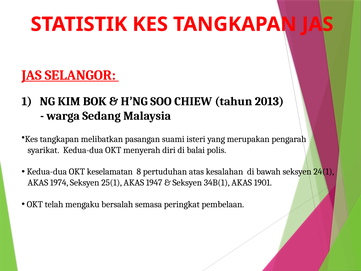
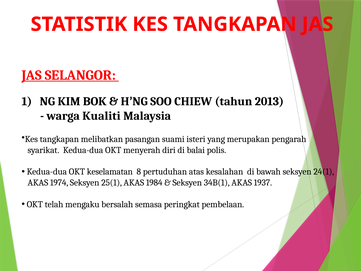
Sedang: Sedang -> Kualiti (101, 116)
1947: 1947 -> 1984 (154, 182)
1901: 1901 -> 1937 (263, 182)
